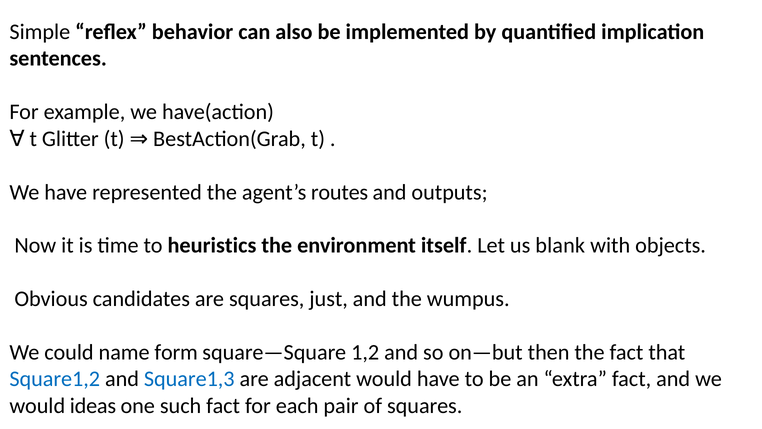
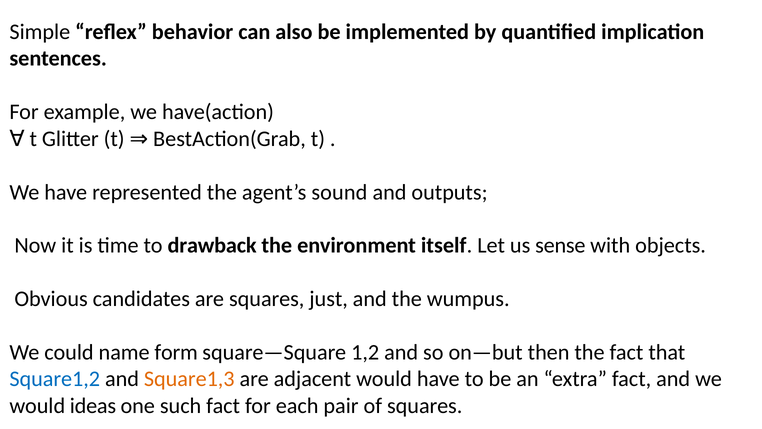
routes: routes -> sound (339, 192)
heuristics: heuristics -> drawback (212, 245)
blank: blank -> sense (560, 245)
Square1,3 colour: blue -> orange (189, 379)
